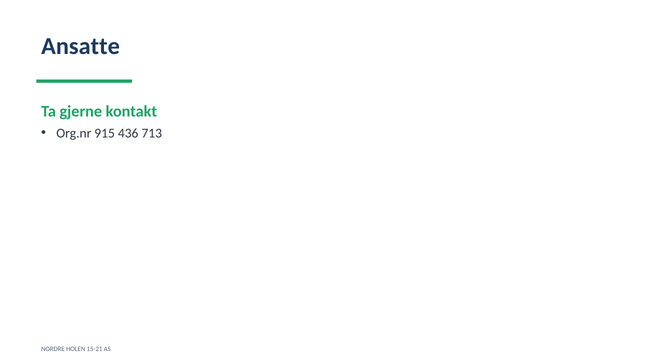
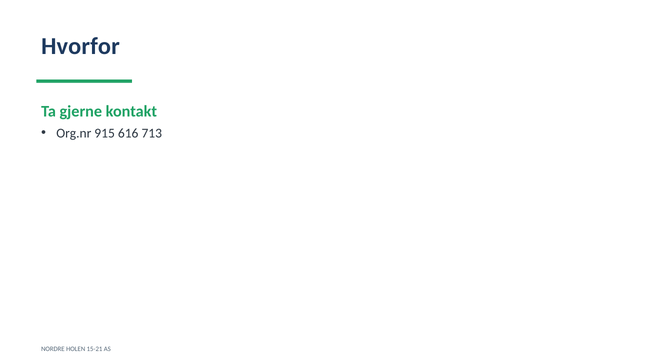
Ansatte: Ansatte -> Hvorfor (80, 46)
436: 436 -> 616 (128, 133)
